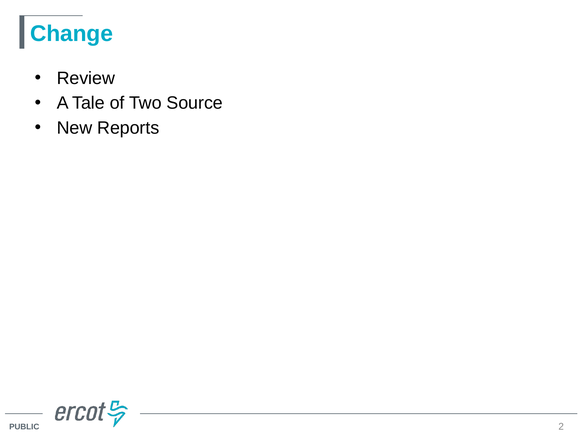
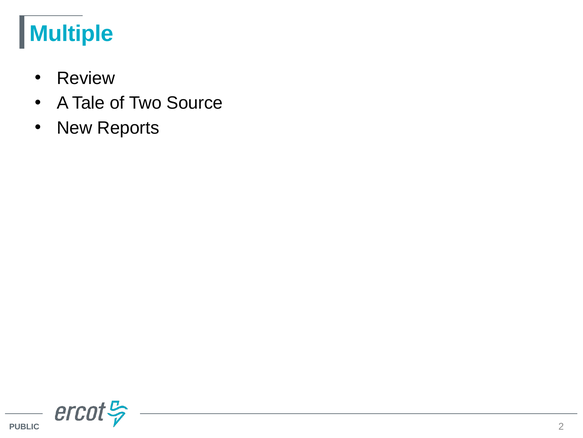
Change: Change -> Multiple (72, 34)
